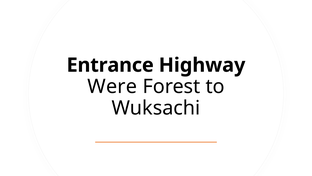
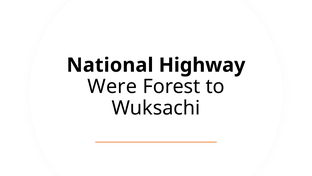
Entrance: Entrance -> National (110, 65)
